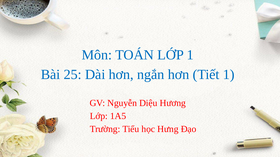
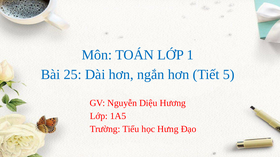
Tiết 1: 1 -> 5 (229, 75)
